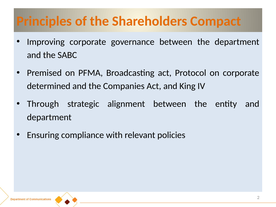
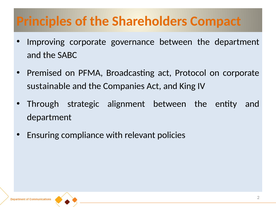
determined: determined -> sustainable (49, 86)
